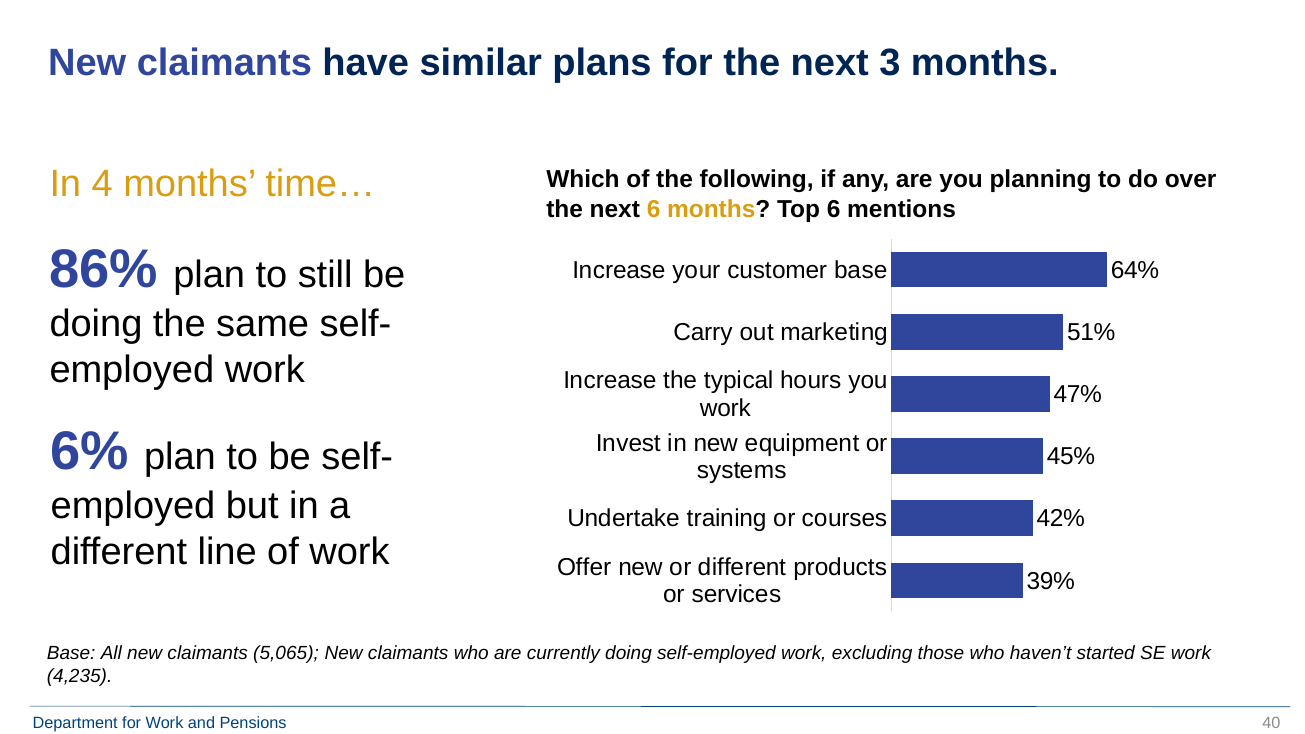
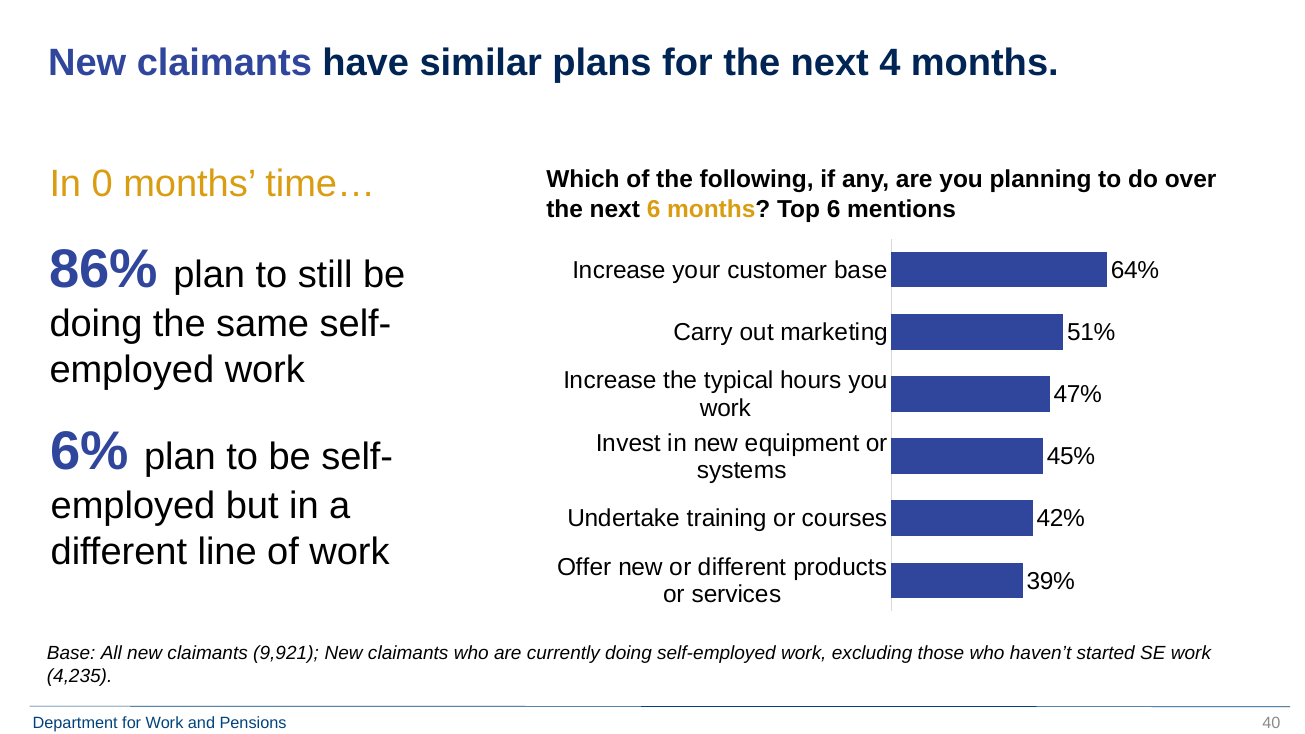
3: 3 -> 4 (890, 63)
4: 4 -> 0 (102, 184)
5,065: 5,065 -> 9,921 (286, 654)
